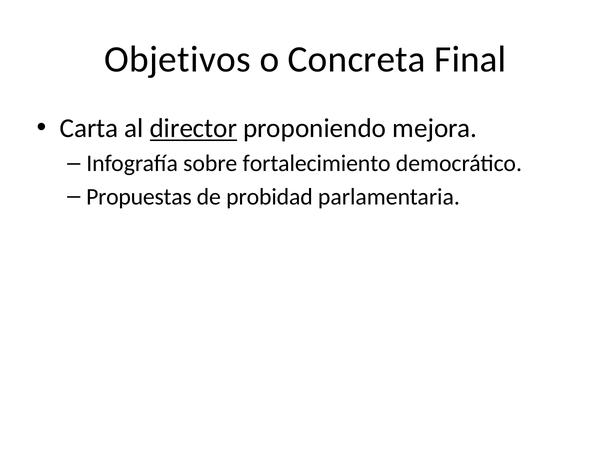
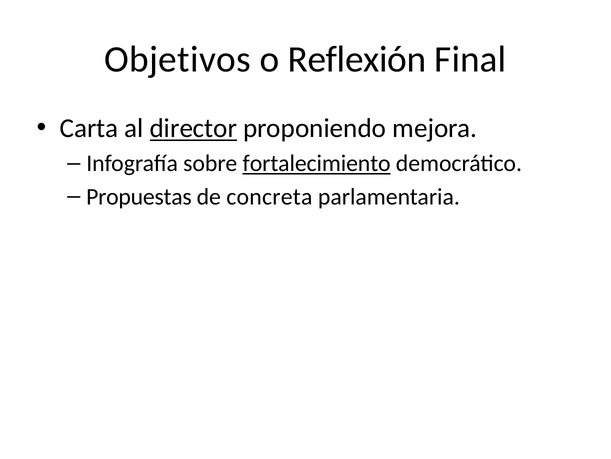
Concreta: Concreta -> Reflexión (357, 59)
fortalecimiento underline: none -> present (317, 163)
probidad: probidad -> concreta (269, 197)
